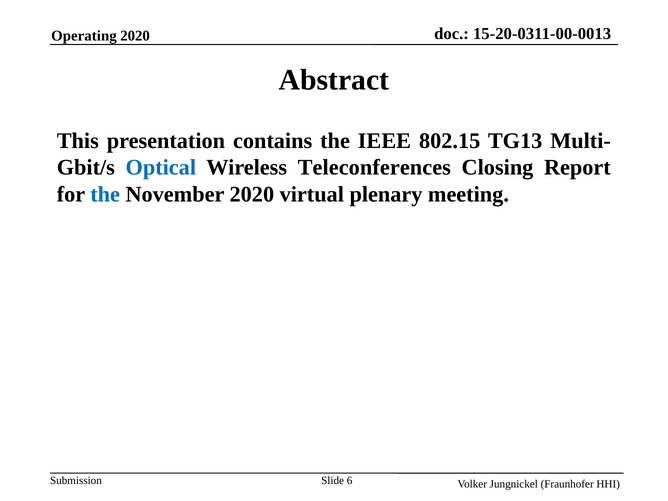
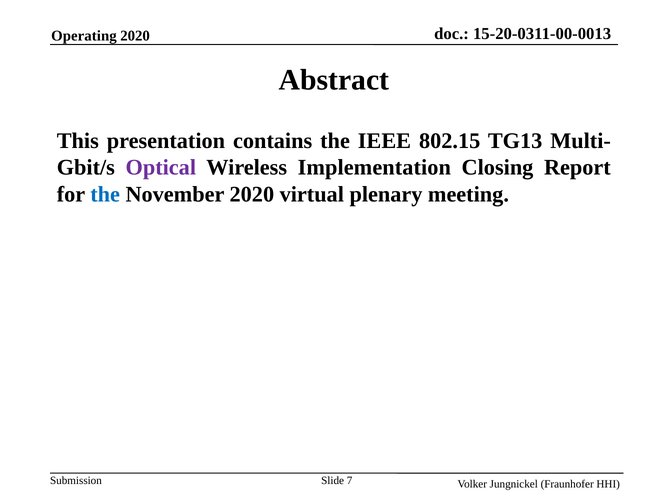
Optical colour: blue -> purple (161, 167)
Teleconferences: Teleconferences -> Implementation (374, 167)
6: 6 -> 7 (350, 480)
